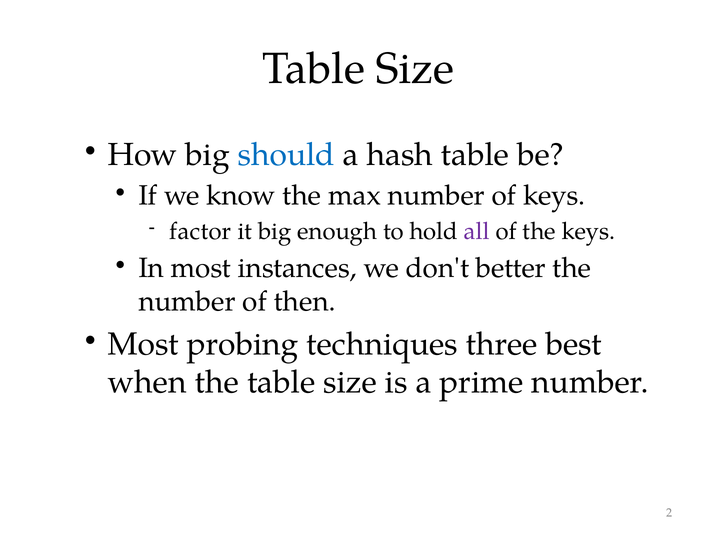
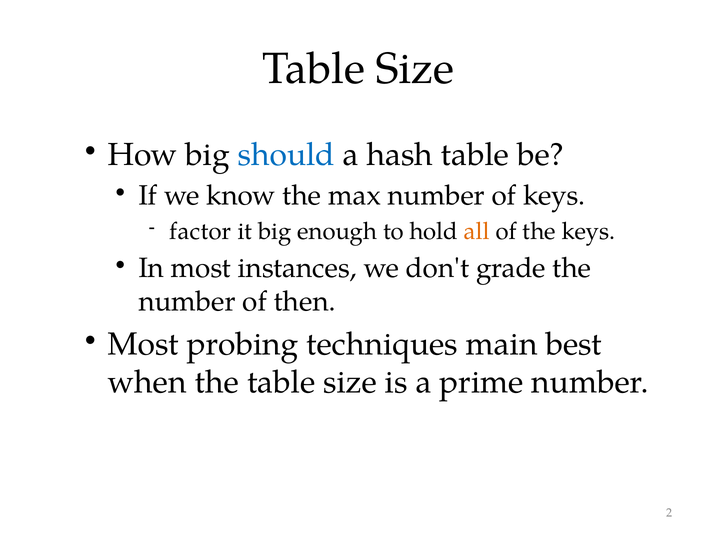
all colour: purple -> orange (477, 231)
better: better -> grade (511, 268)
three: three -> main (502, 344)
